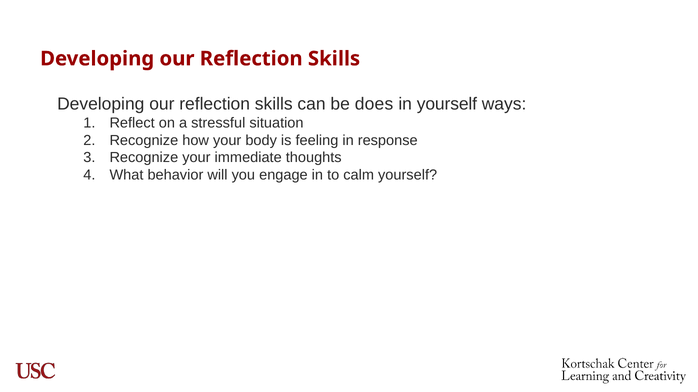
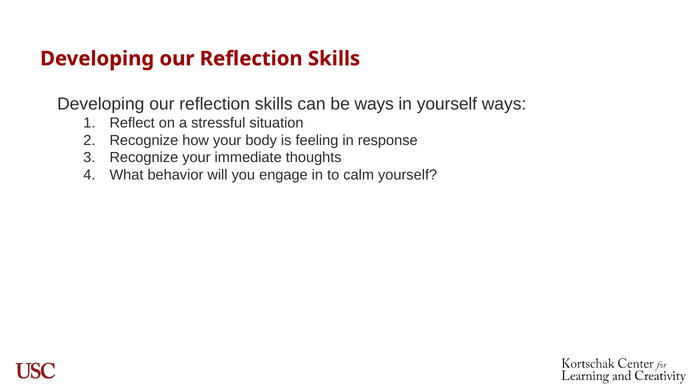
be does: does -> ways (374, 104)
